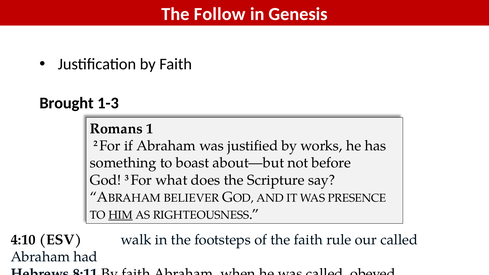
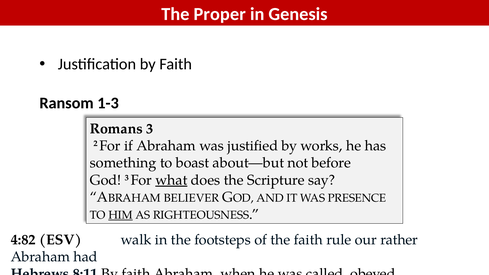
Follow: Follow -> Proper (220, 14)
Brought: Brought -> Ransom (67, 103)
Romans 1: 1 -> 3 (150, 129)
what underline: none -> present (171, 180)
4:10: 4:10 -> 4:82 (23, 240)
our called: called -> rather (399, 240)
